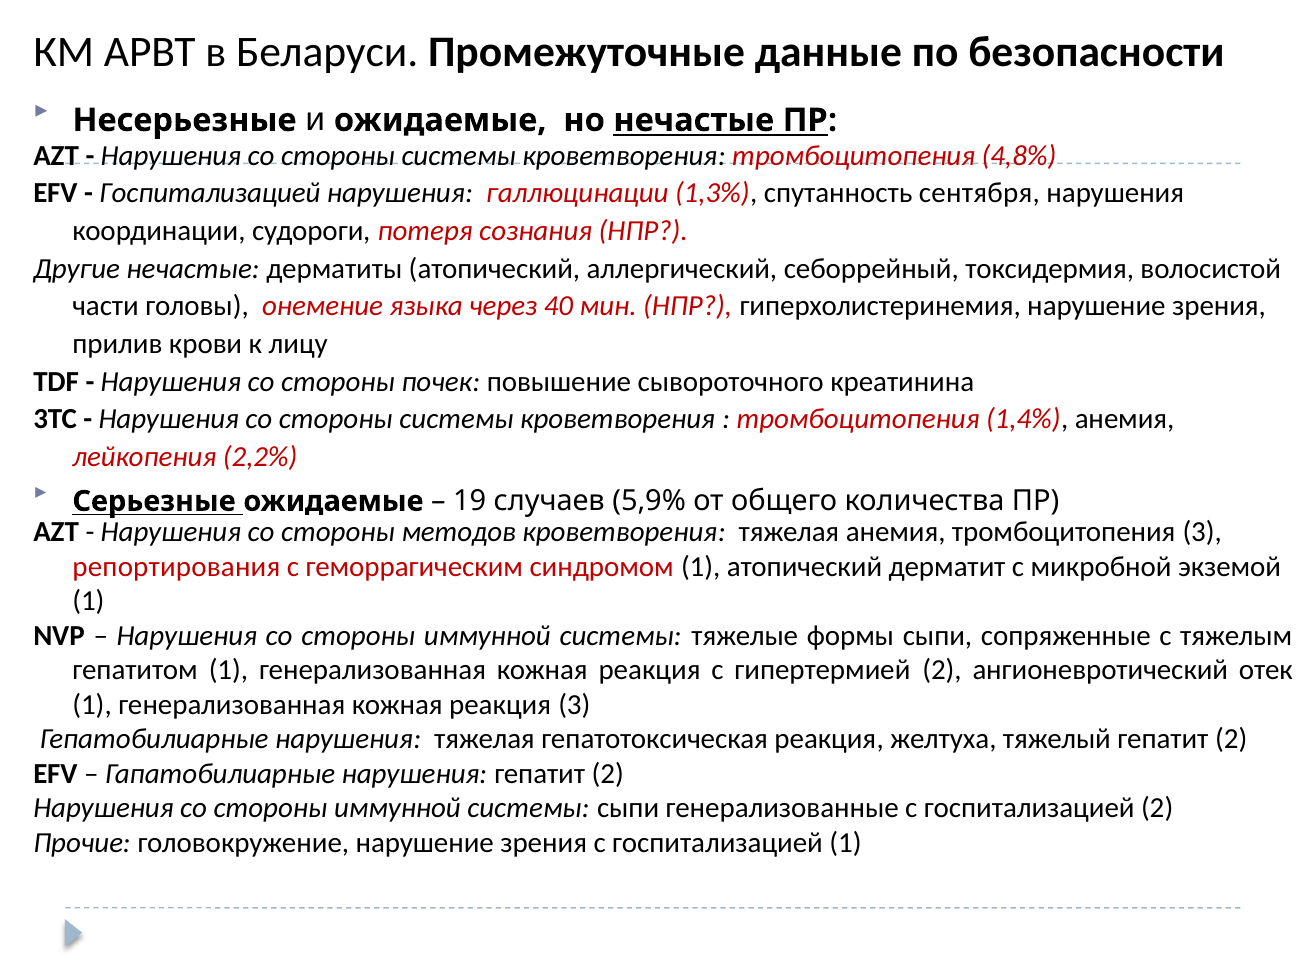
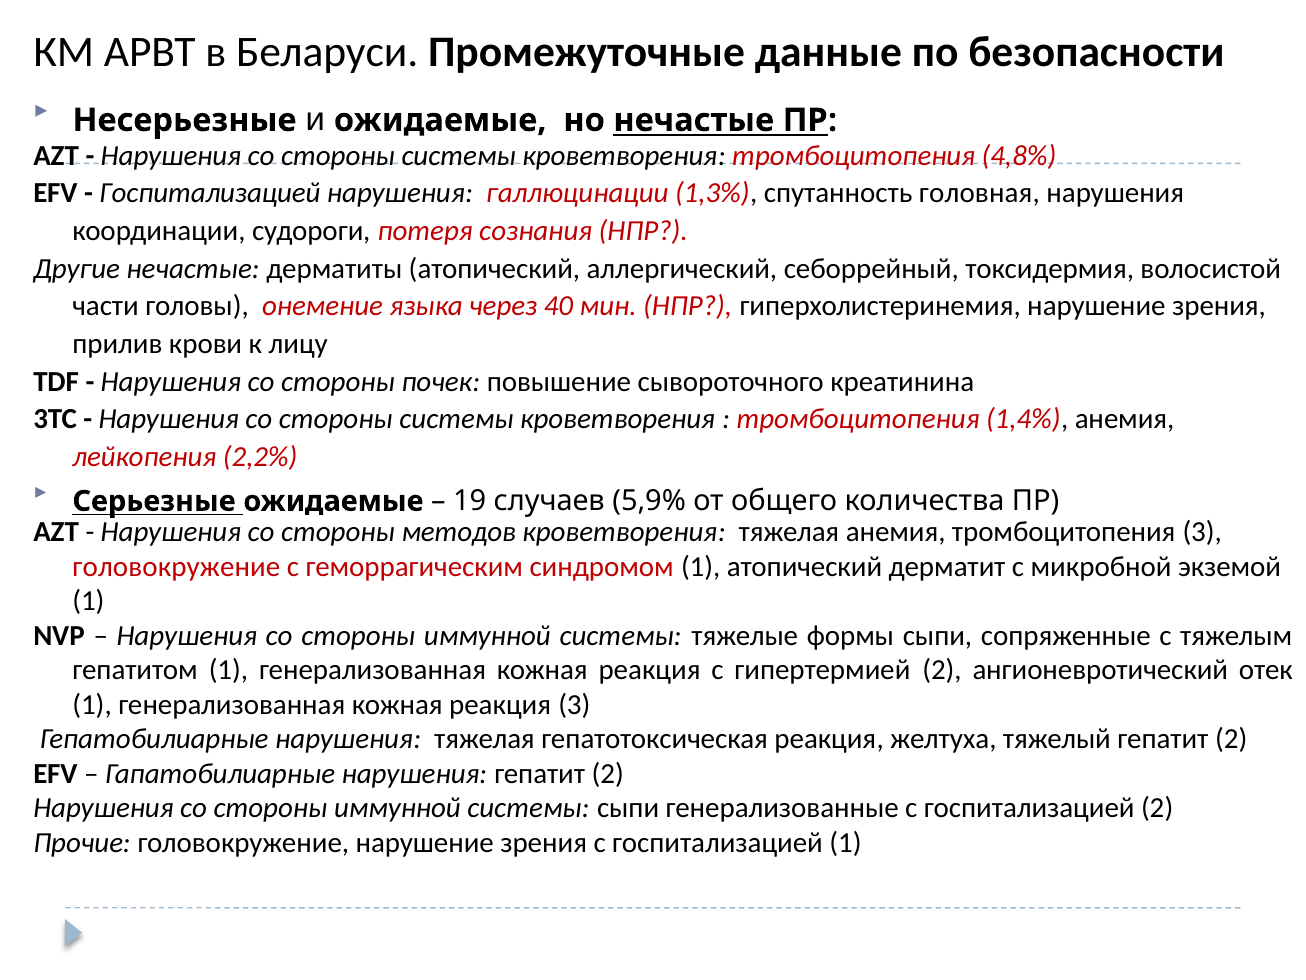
сентября: сентября -> головная (979, 193)
репортирования: репортирования -> головокружение (176, 566)
